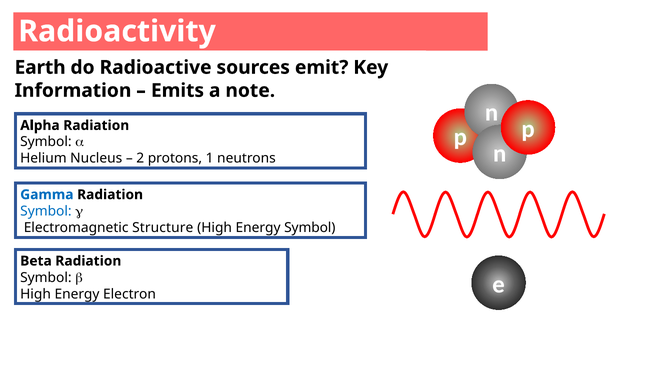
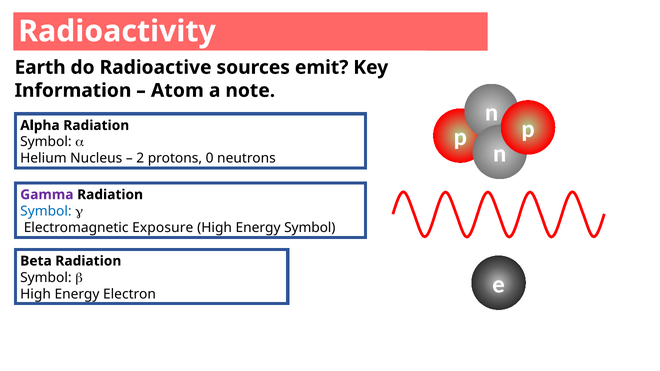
Emits: Emits -> Atom (177, 91)
1: 1 -> 0 (210, 159)
Gamma colour: blue -> purple (47, 195)
Structure: Structure -> Exposure (163, 228)
